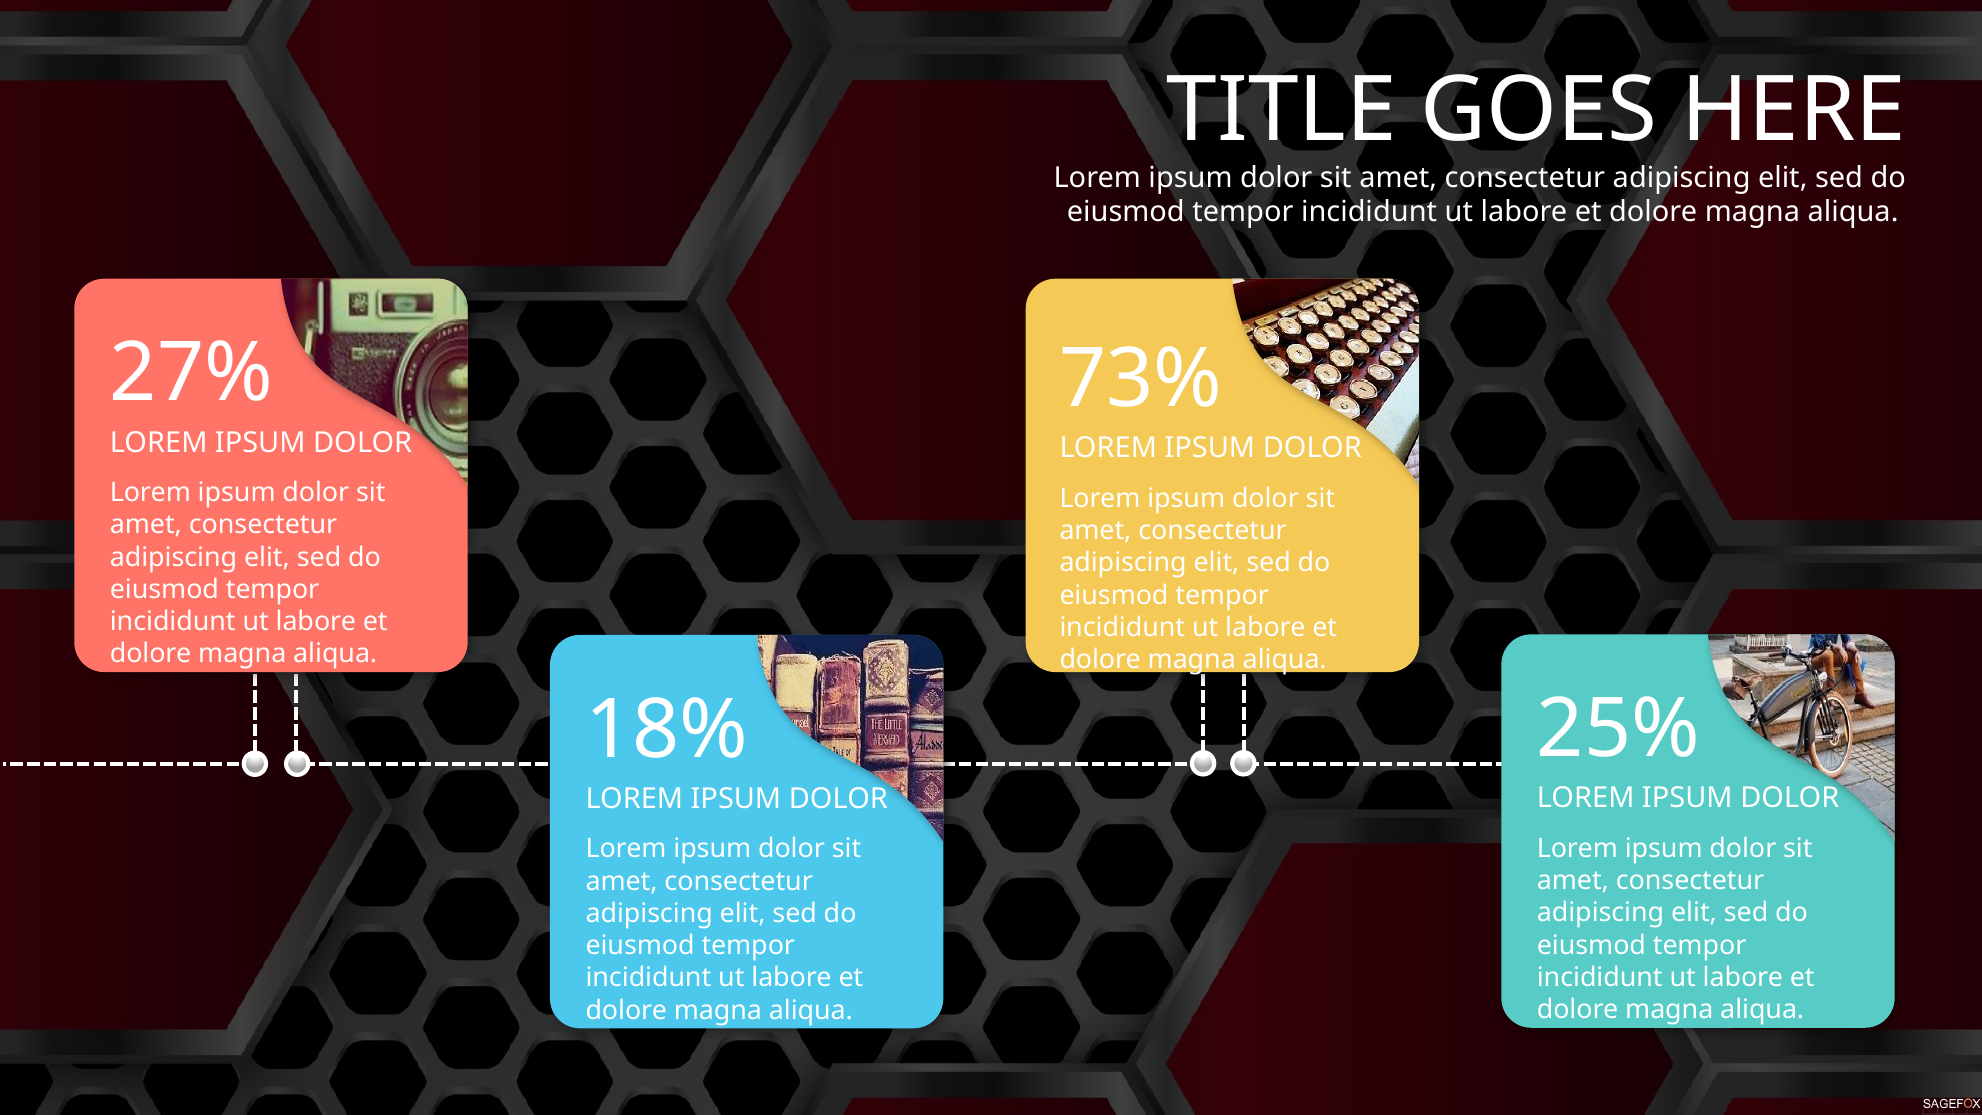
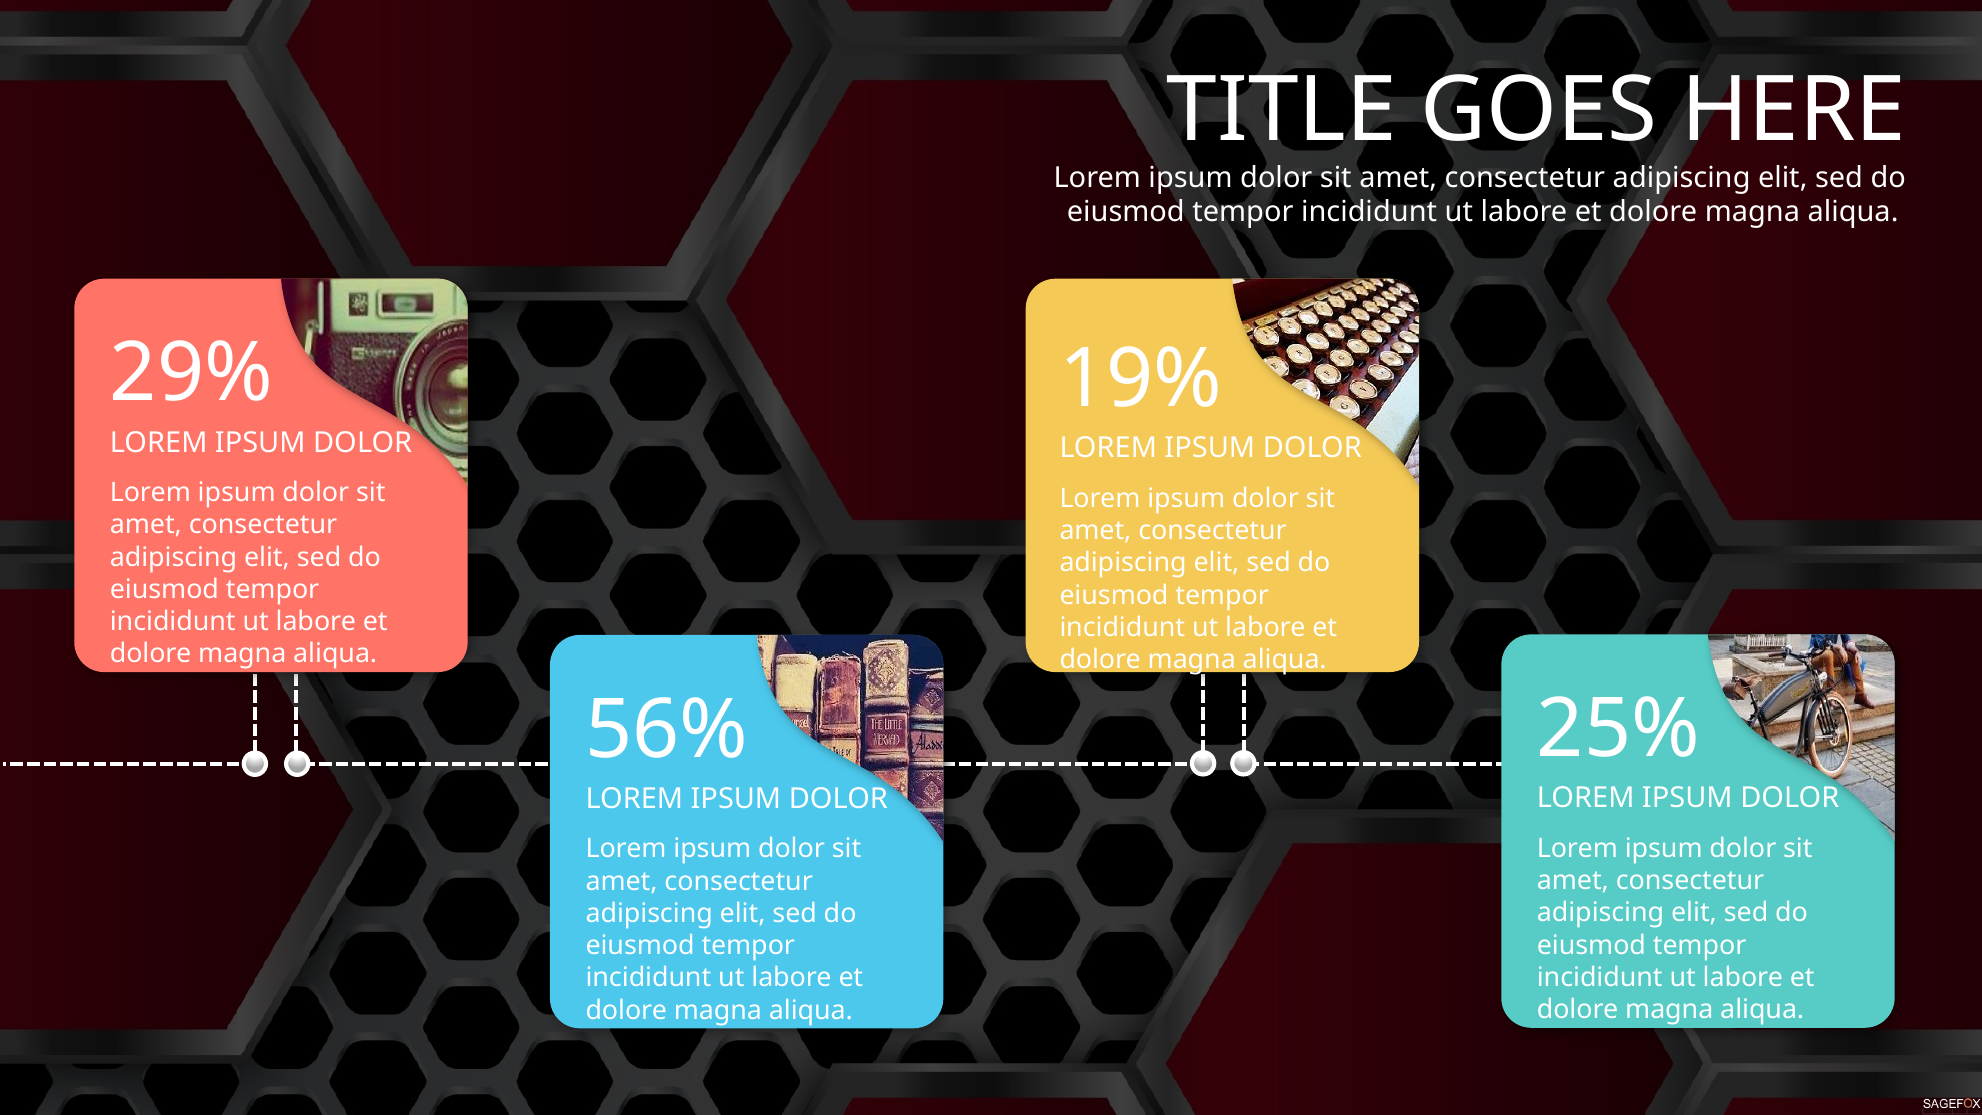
27%: 27% -> 29% (191, 374)
73%: 73% -> 19% (1141, 379)
18%: 18% -> 56% (667, 730)
